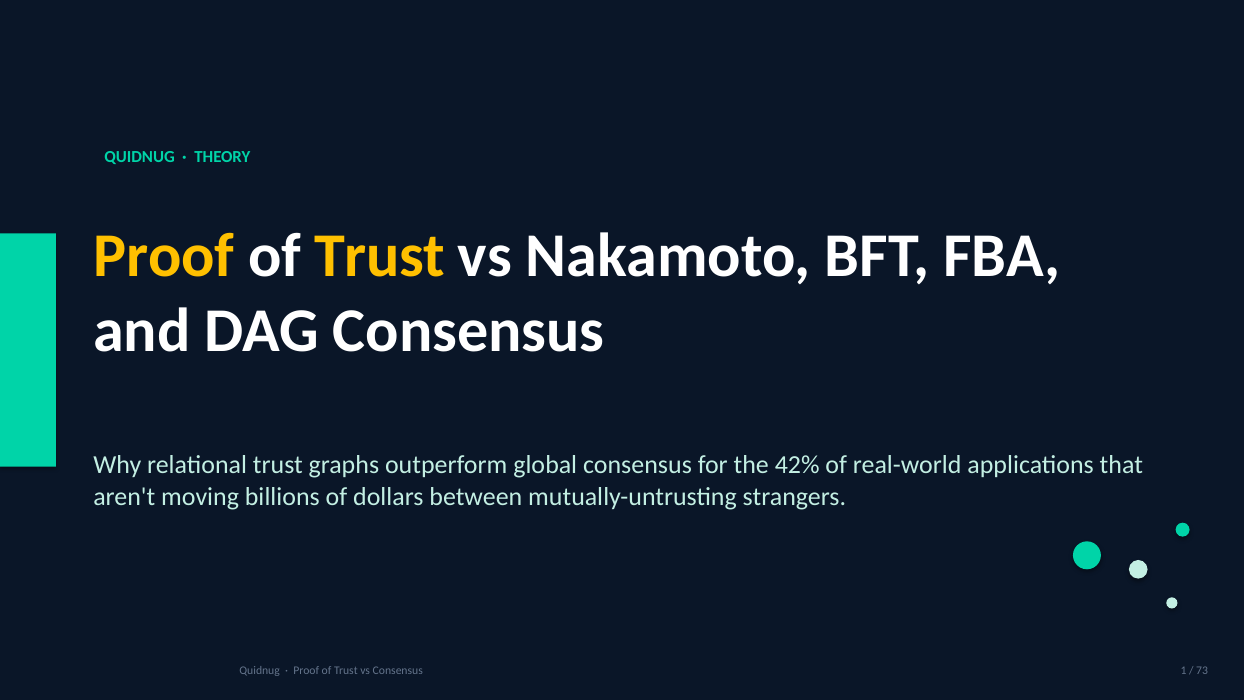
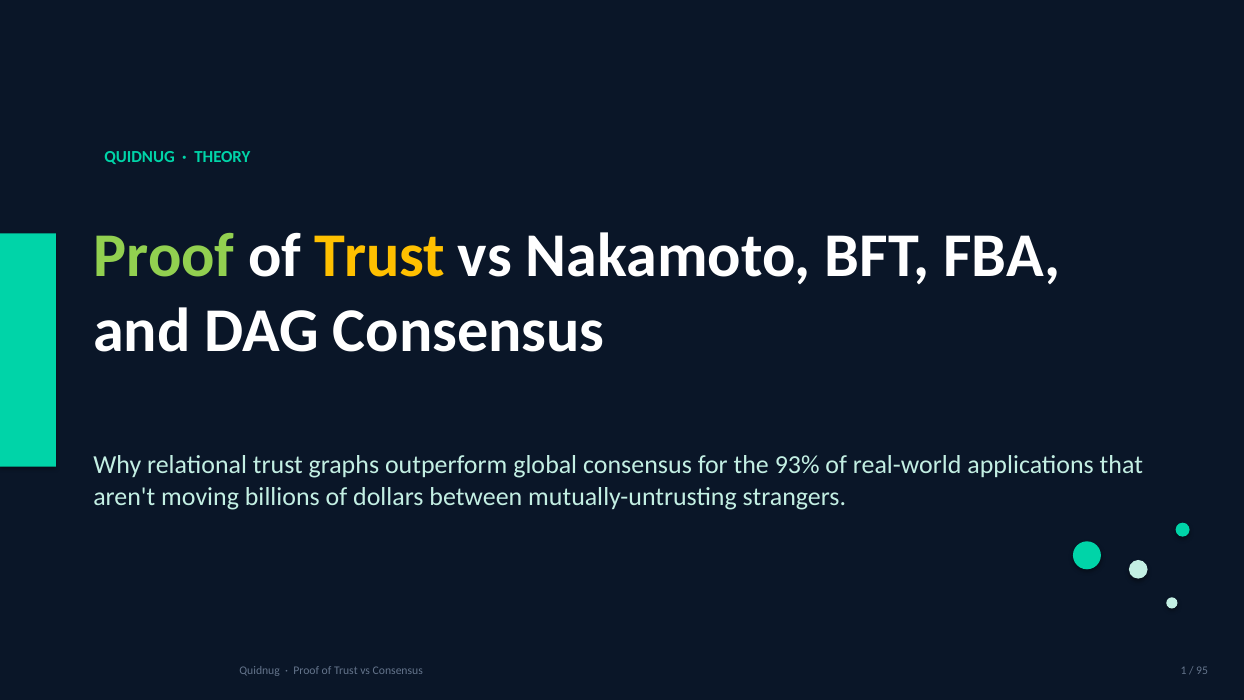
Proof colour: yellow -> light green (164, 256)
42%: 42% -> 93% (797, 465)
73: 73 -> 95 (1202, 670)
